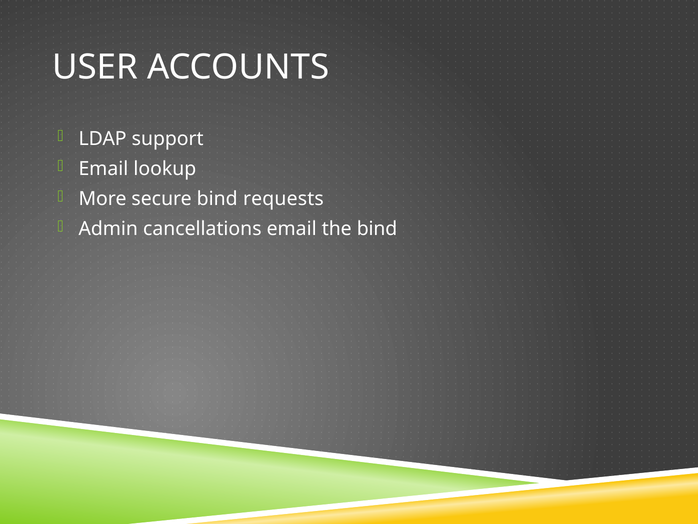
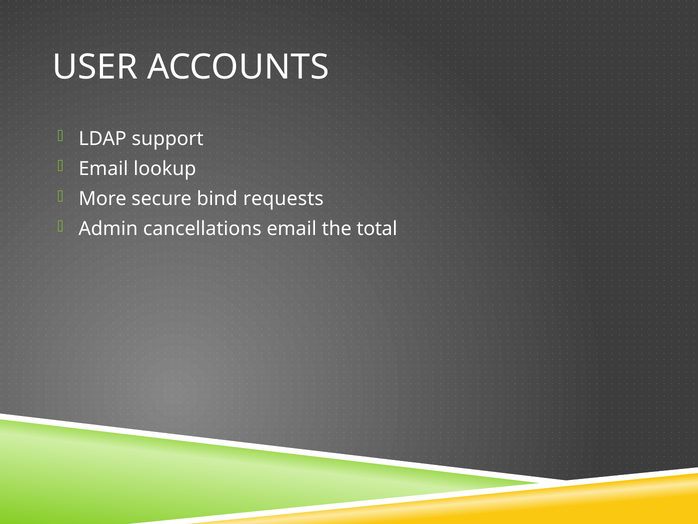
the bind: bind -> total (377, 229)
